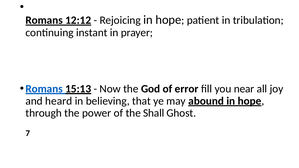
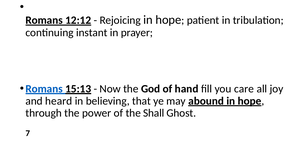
error: error -> hand (187, 89)
near: near -> care (244, 89)
